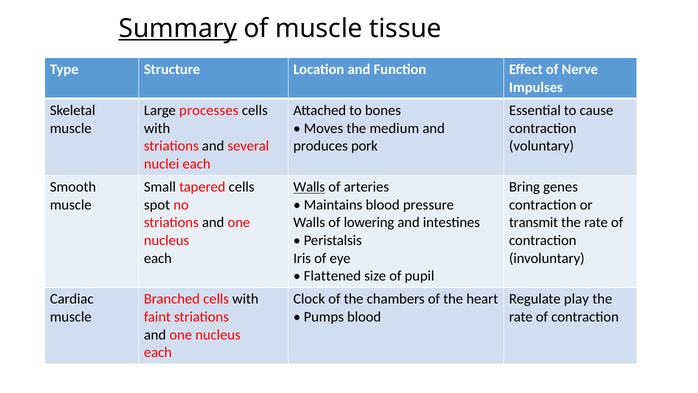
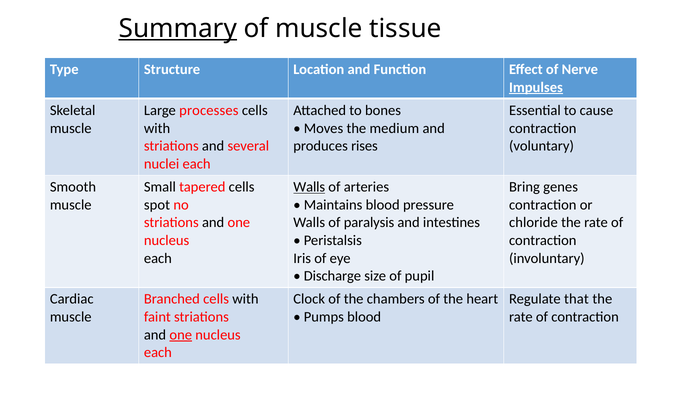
Impulses underline: none -> present (536, 87)
pork: pork -> rises (364, 146)
lowering: lowering -> paralysis (369, 222)
transmit: transmit -> chloride (533, 222)
Flattened: Flattened -> Discharge (332, 276)
play: play -> that (576, 299)
one underline: none -> present (181, 334)
